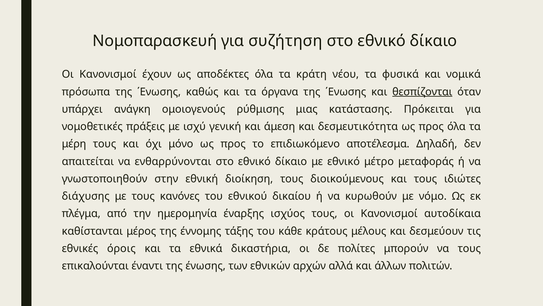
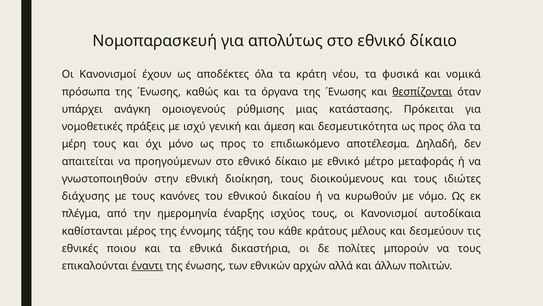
συζήτηση: συζήτηση -> απολύτως (285, 41)
ενθαρρύνονται: ενθαρρύνονται -> προηγούμενων (173, 161)
όροις: όροις -> ποιου (121, 248)
έναντι underline: none -> present (147, 266)
